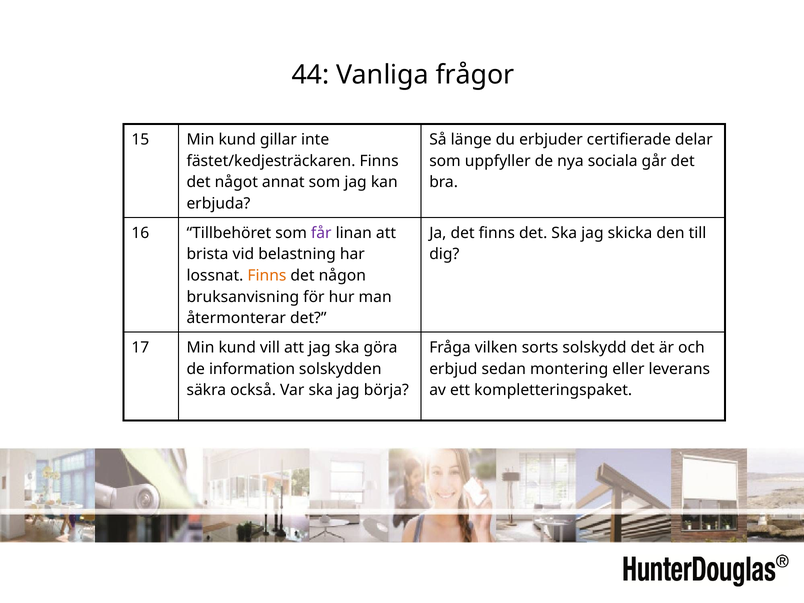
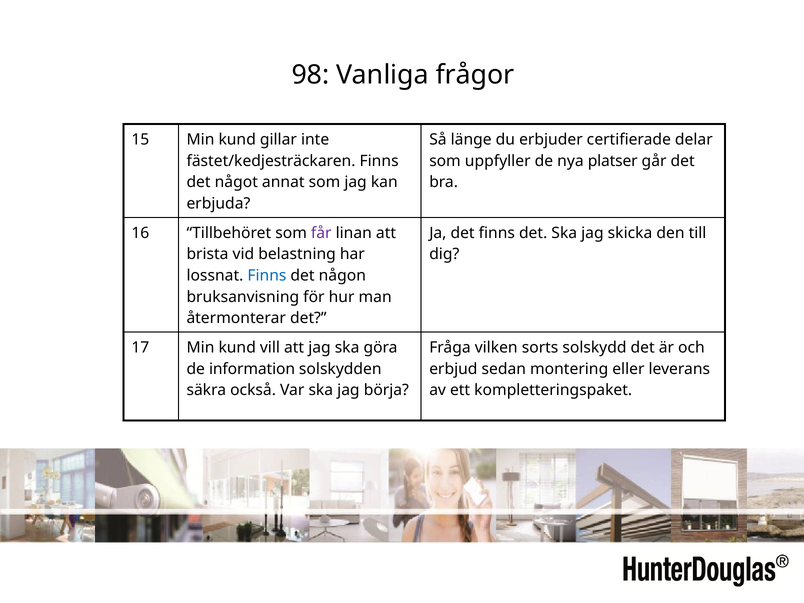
44: 44 -> 98 (311, 75)
sociala: sociala -> platser (613, 161)
Finns colour: orange -> blue (267, 276)
